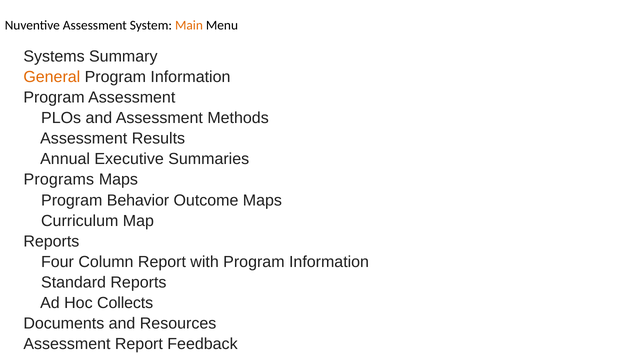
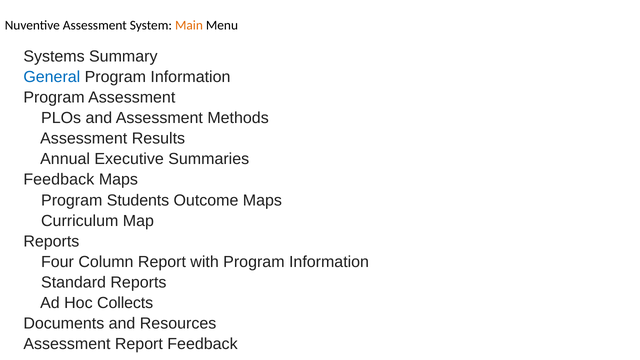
General colour: orange -> blue (52, 77)
Programs: Programs -> Feedback (59, 180)
Behavior: Behavior -> Students (138, 200)
